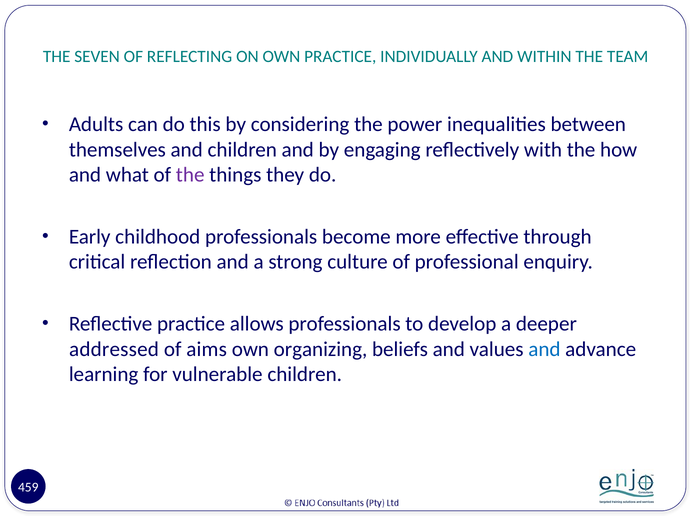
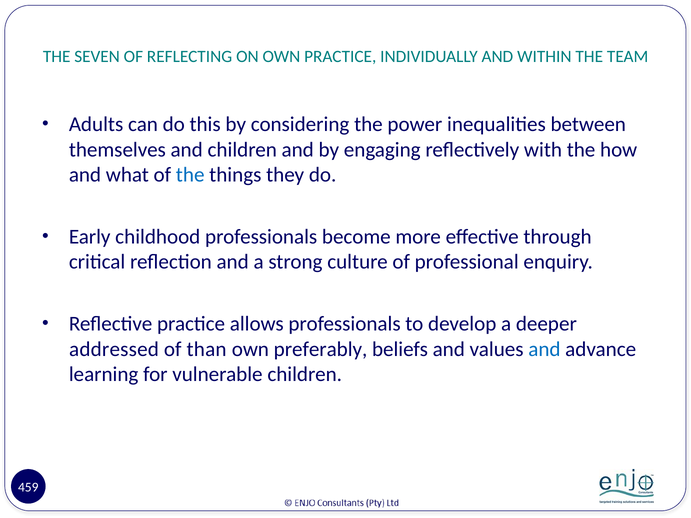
the colour: purple -> blue (190, 175)
aims: aims -> than (207, 349)
organizing: organizing -> preferably (321, 349)
